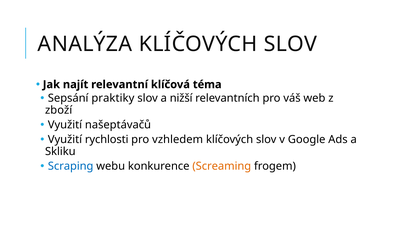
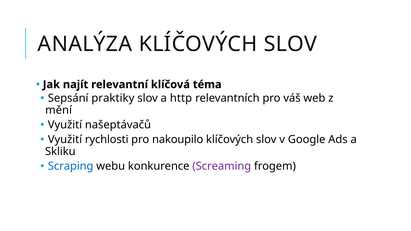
nižší: nižší -> http (181, 98)
zboží: zboží -> mění (59, 110)
vzhledem: vzhledem -> nakoupilo (178, 140)
Screaming colour: orange -> purple (222, 166)
